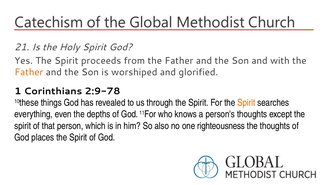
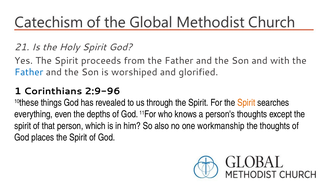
Father colour: orange -> blue (29, 72)
2:9-78: 2:9-78 -> 2:9-96 (102, 91)
righteousness: righteousness -> workmanship (221, 126)
